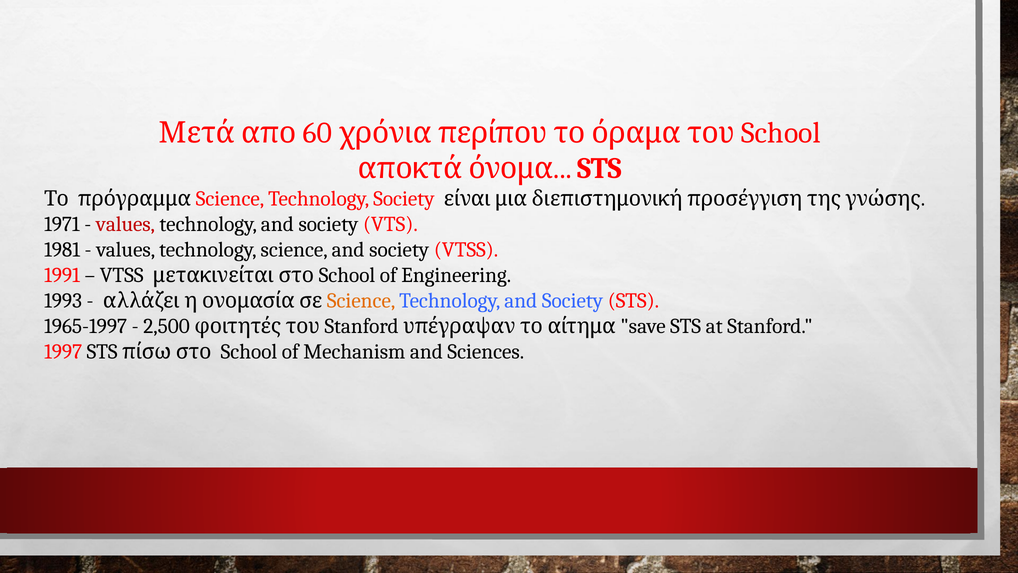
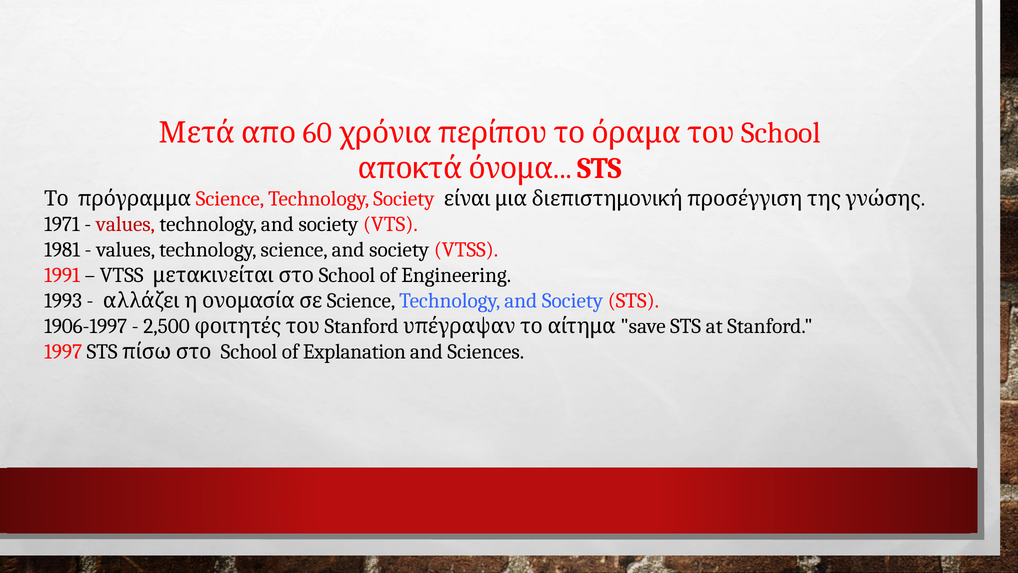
Science colour: orange -> black (361, 300)
1965-1997: 1965-1997 -> 1906-1997 (86, 326)
Mechanism: Mechanism -> Explanation (354, 351)
